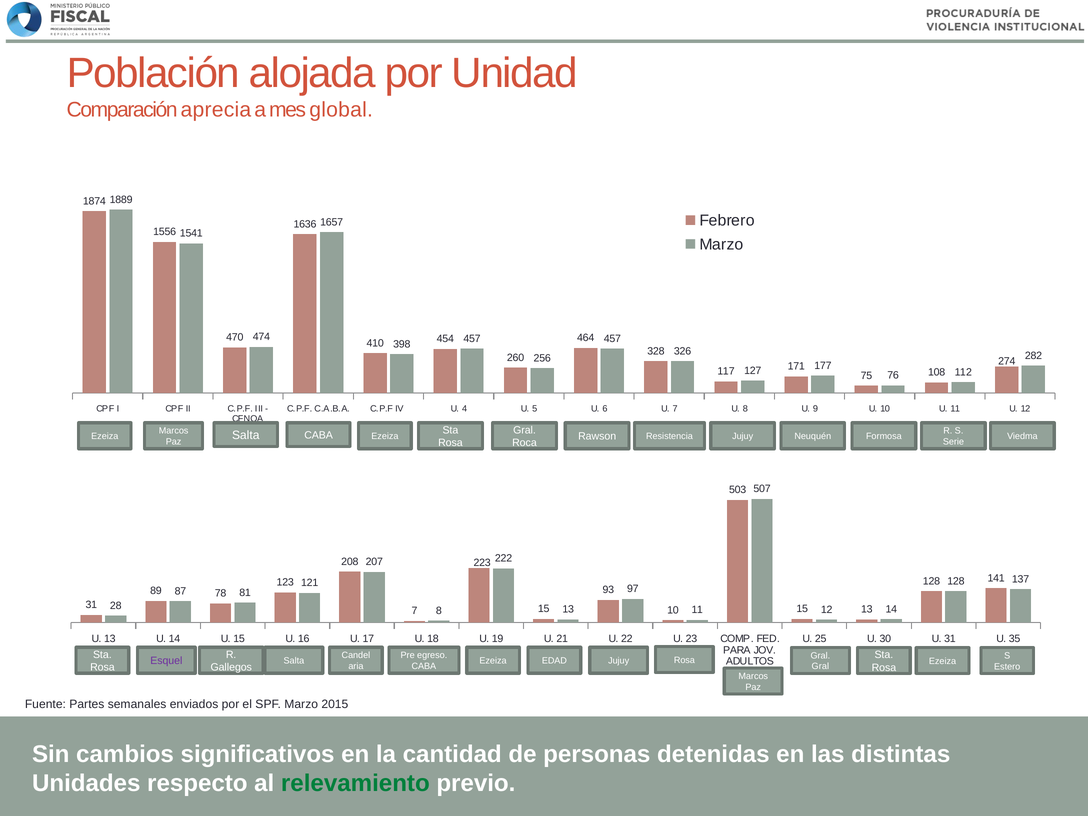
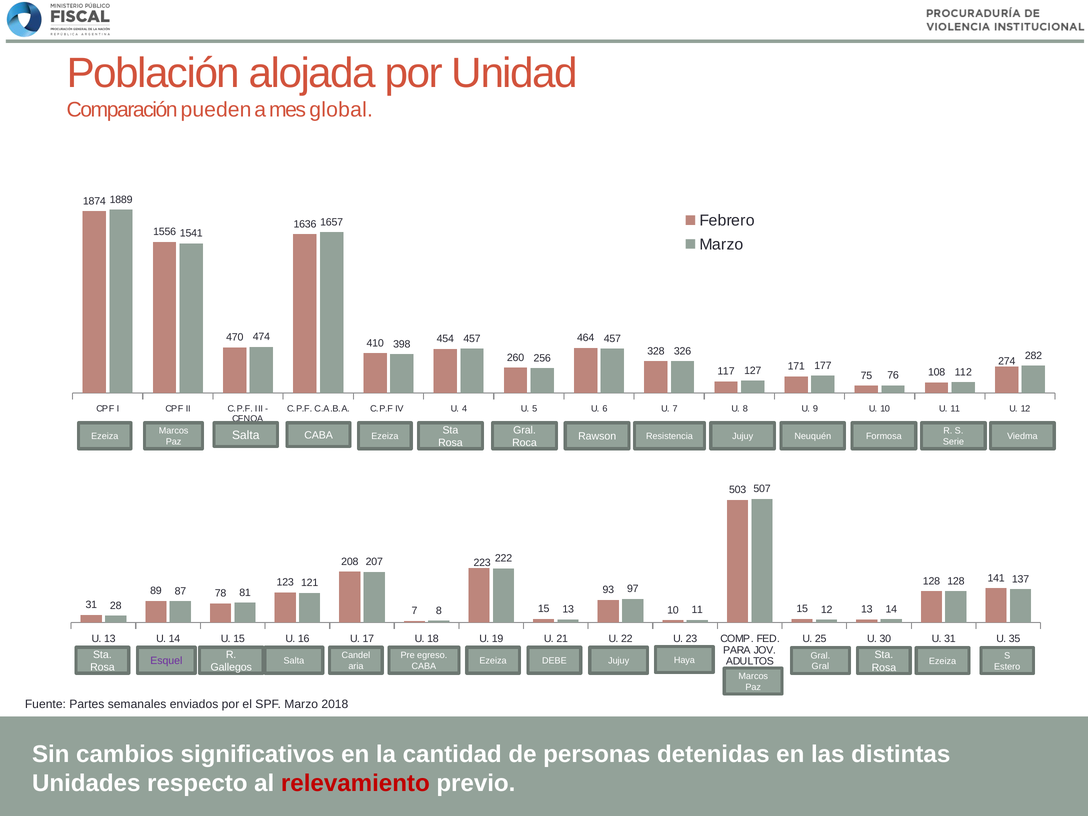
aprecia: aprecia -> pueden (216, 110)
EDAD: EDAD -> DEBE (554, 661)
Jujuy Rosa: Rosa -> Haya (684, 660)
2015: 2015 -> 2018 (335, 704)
relevamiento colour: green -> red (355, 783)
